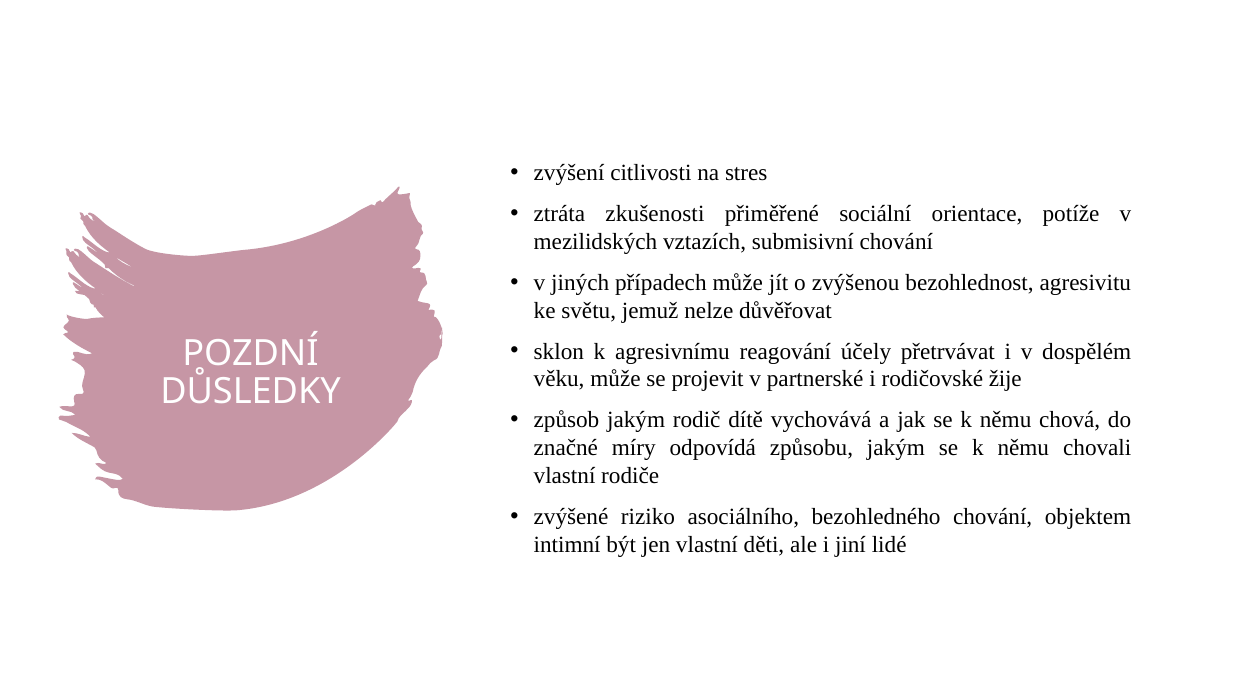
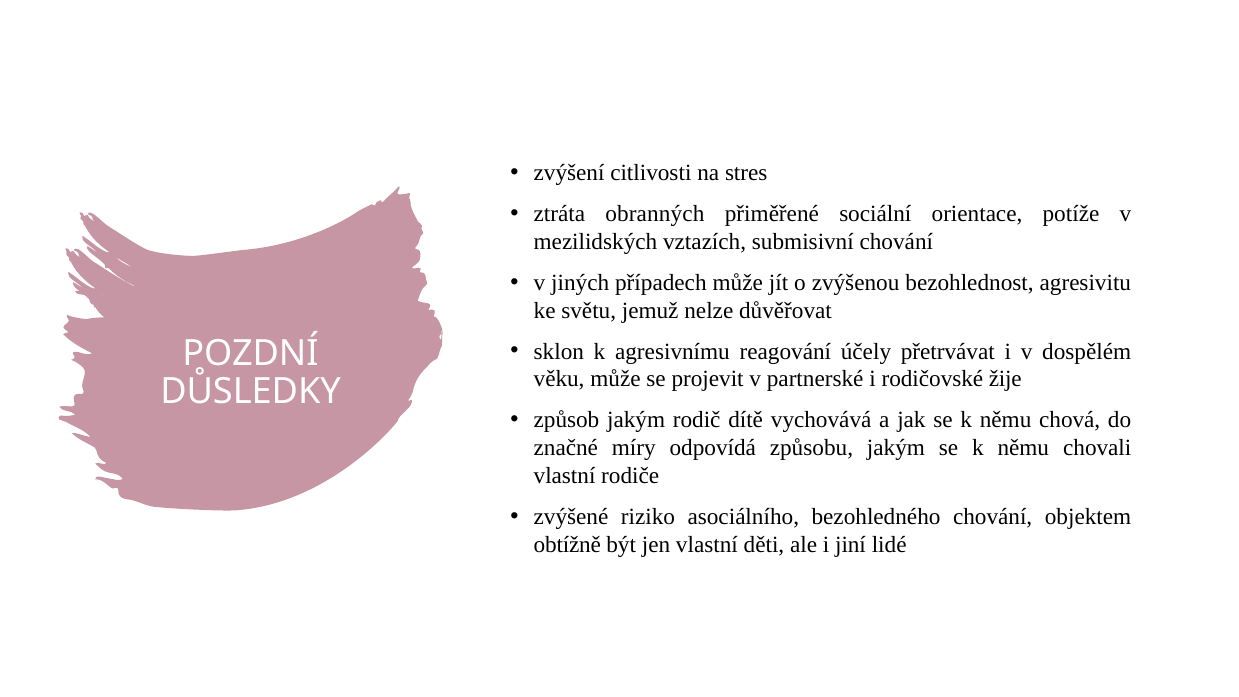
zkušenosti: zkušenosti -> obranných (655, 214)
intimní: intimní -> obtížně (567, 544)
